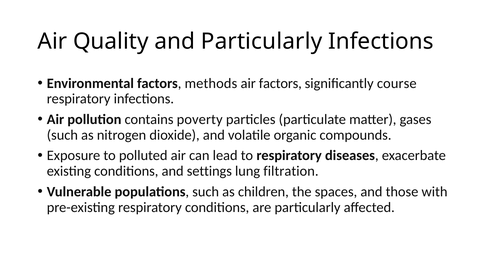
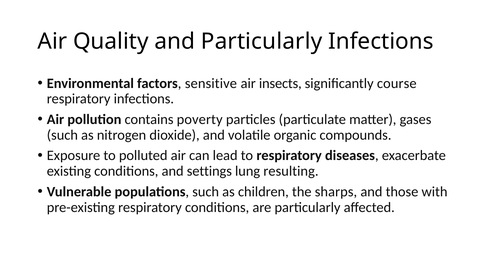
methods: methods -> sensitive (211, 83)
air factors: factors -> insects (280, 83)
filtration: filtration -> resulting (291, 171)
spaces: spaces -> sharps (336, 192)
